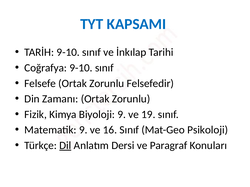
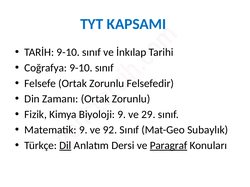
19: 19 -> 29 (148, 115)
16: 16 -> 92 (110, 130)
Psikoloji: Psikoloji -> Subaylık (208, 130)
Paragraf underline: none -> present (169, 146)
